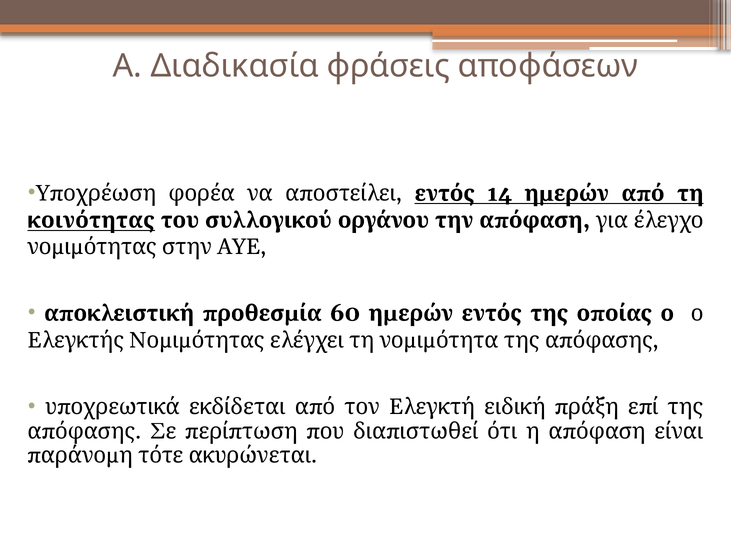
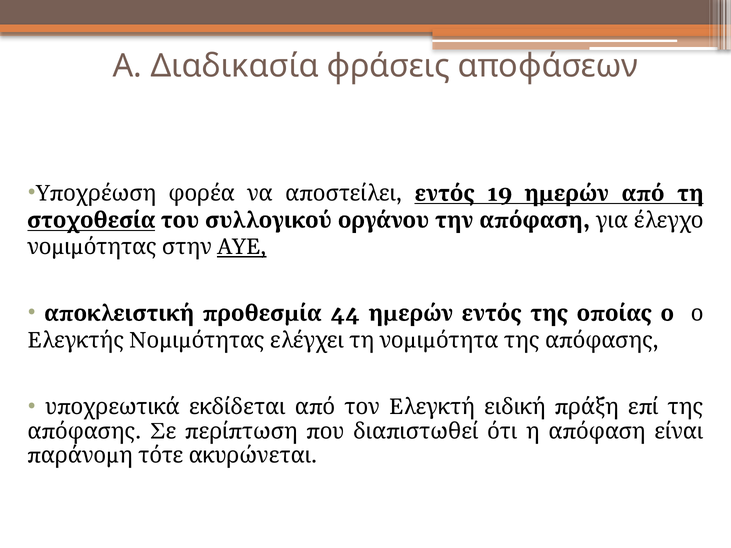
14: 14 -> 19 (500, 194)
κοινότητας: κοινότητας -> στοχοθεσία (91, 220)
ΑΥΕ underline: none -> present (242, 247)
60: 60 -> 44 (345, 314)
